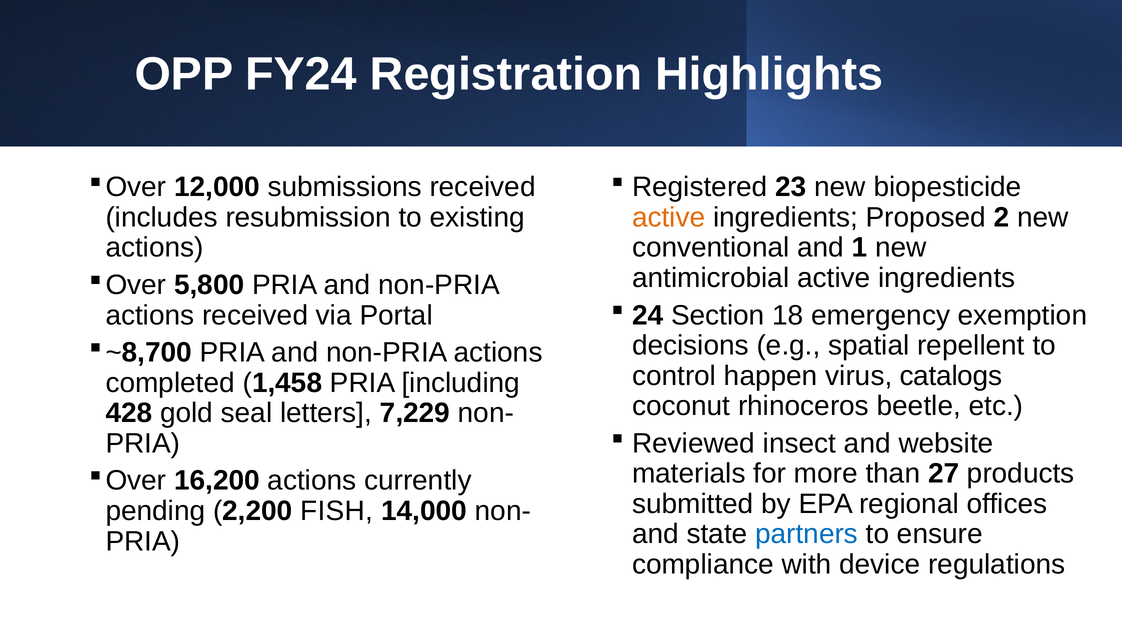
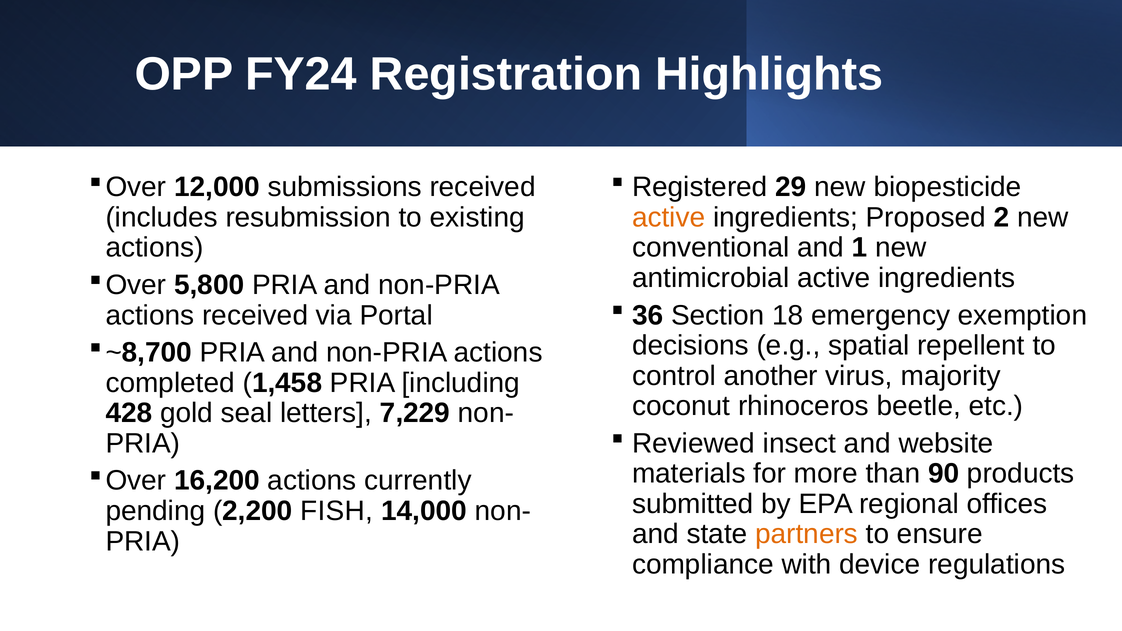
23: 23 -> 29 (791, 187)
24: 24 -> 36 (648, 315)
happen: happen -> another (771, 376)
catalogs: catalogs -> majority (951, 376)
27: 27 -> 90 (944, 474)
partners colour: blue -> orange (807, 534)
